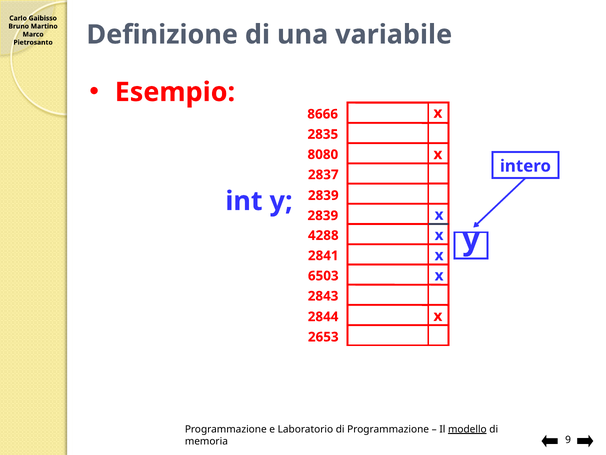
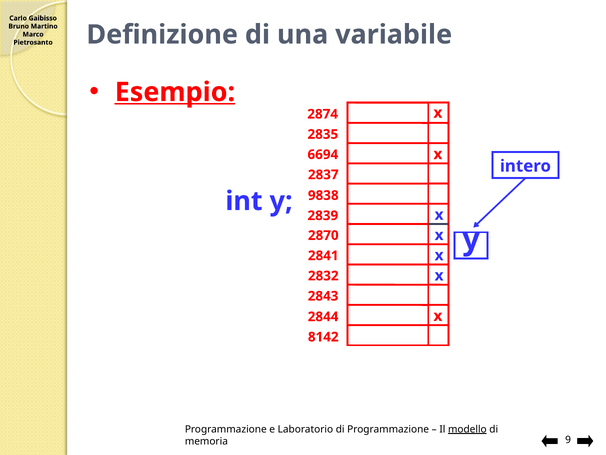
Esempio underline: none -> present (175, 92)
8666: 8666 -> 2874 (323, 114)
8080: 8080 -> 6694 (323, 154)
2839: 2839 -> 9838 (323, 195)
4288: 4288 -> 2870 (323, 235)
6503: 6503 -> 2832 (323, 276)
2653: 2653 -> 8142 (323, 337)
